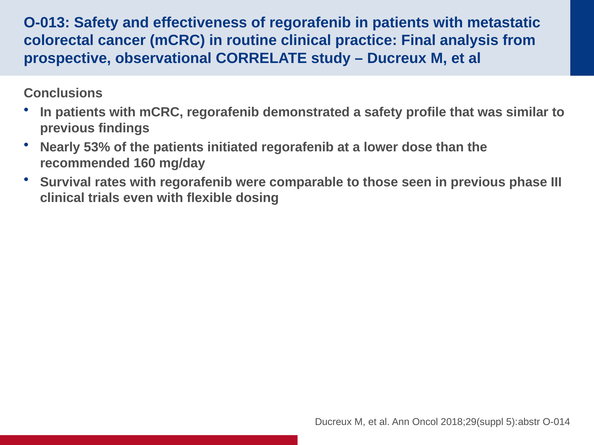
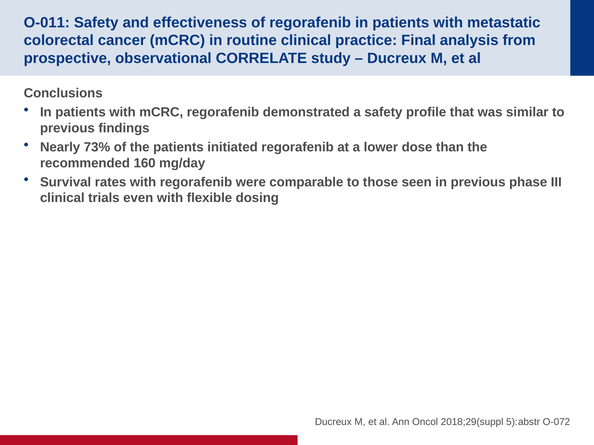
O-013: O-013 -> O-011 (47, 23)
53%: 53% -> 73% (97, 147)
O-014: O-014 -> O-072 (556, 422)
